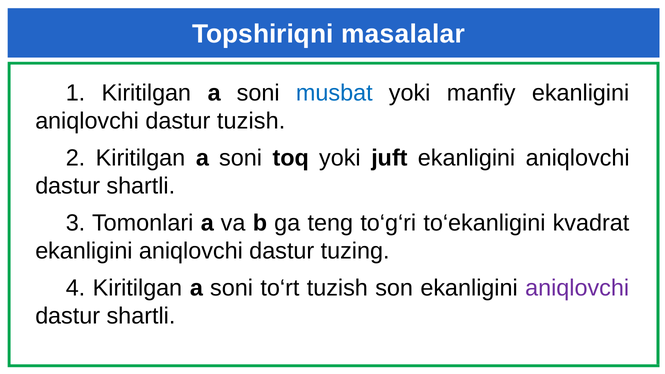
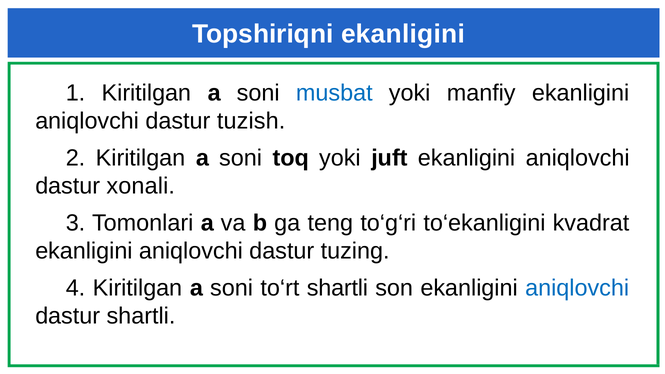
Topshiriqni masalalar: masalalar -> ekanligini (403, 34)
shartli: shartli -> xonali (141, 186)
to‘rt tuzish: tuzish -> shartli (337, 288)
aniqlovchi colour: purple -> blue (577, 288)
